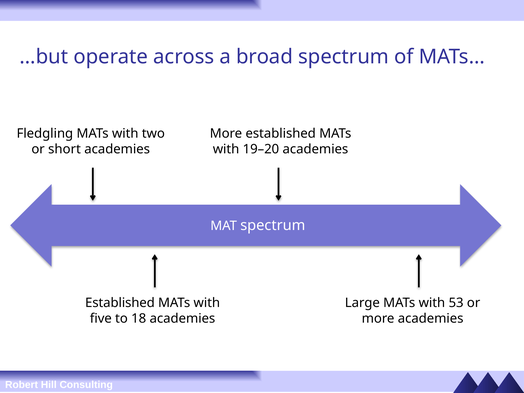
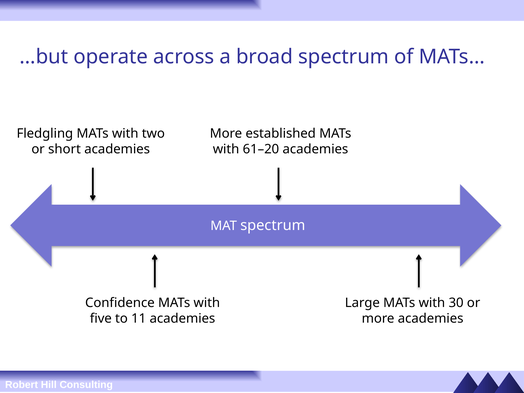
19–20: 19–20 -> 61–20 (261, 149)
Established: Established -> Confidence (120, 303)
53: 53 -> 30 (456, 303)
18: 18 -> 11 (139, 318)
